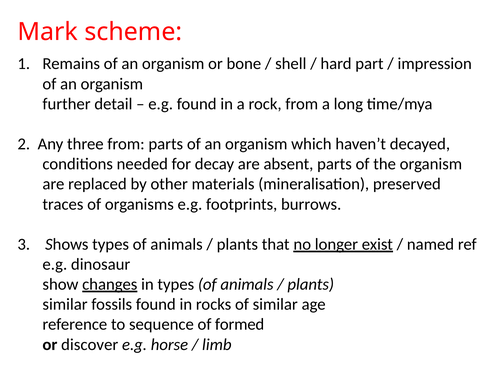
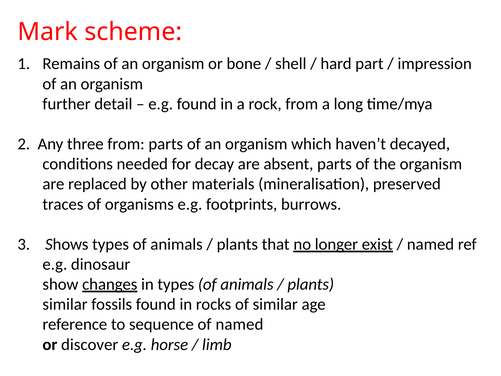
of formed: formed -> named (239, 324)
